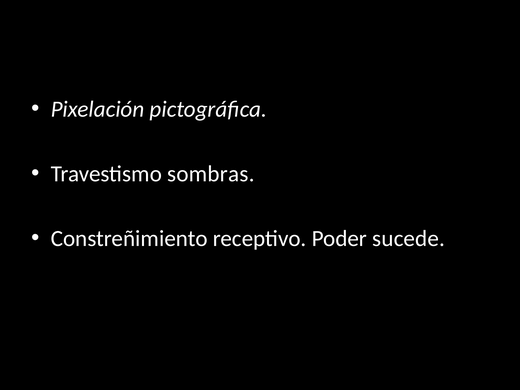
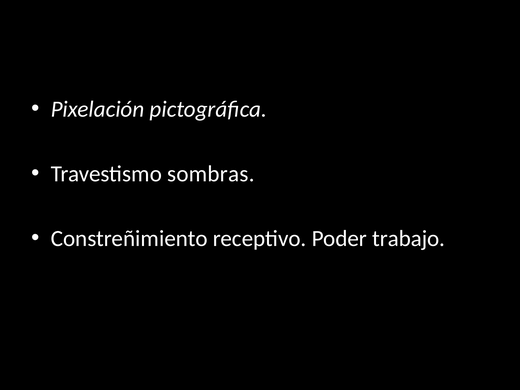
sucede: sucede -> trabajo (409, 239)
